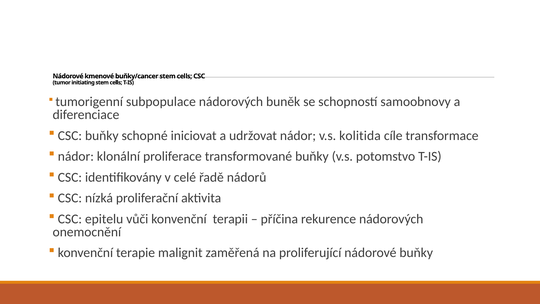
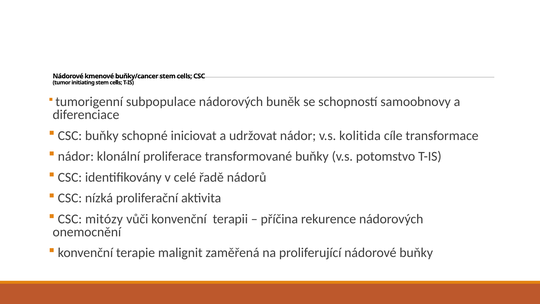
epitelu: epitelu -> mitózy (104, 219)
